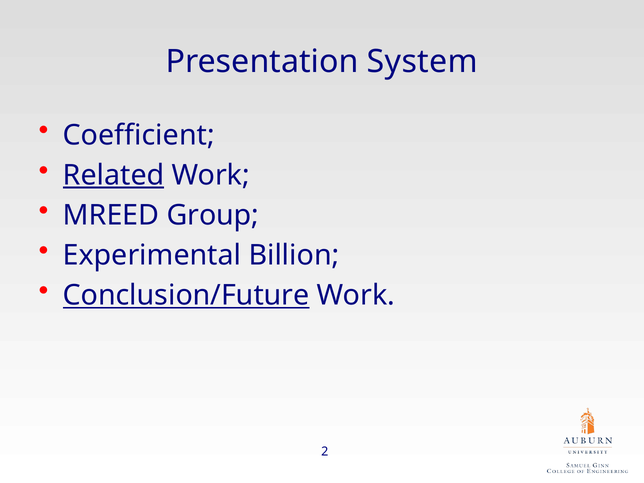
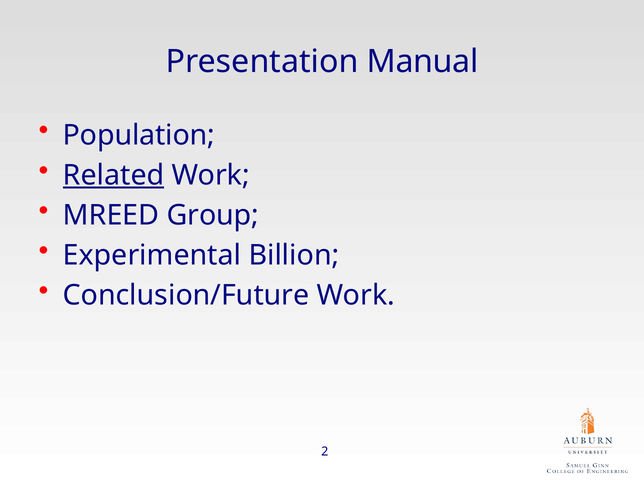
System: System -> Manual (423, 62)
Coefficient: Coefficient -> Population (139, 135)
Conclusion/Future underline: present -> none (186, 295)
